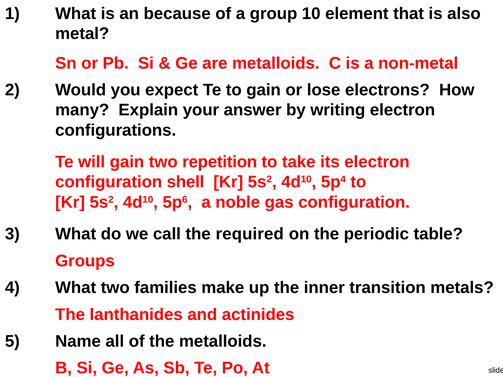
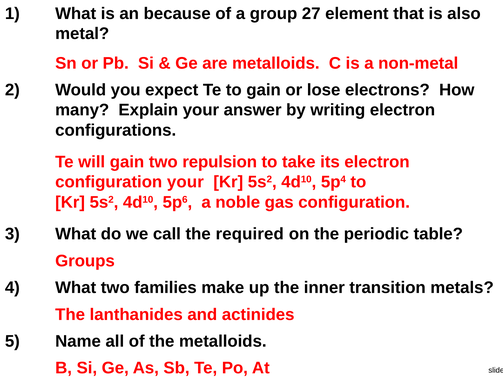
10: 10 -> 27 (311, 14)
repetition: repetition -> repulsion (220, 162)
configuration shell: shell -> your (185, 182)
